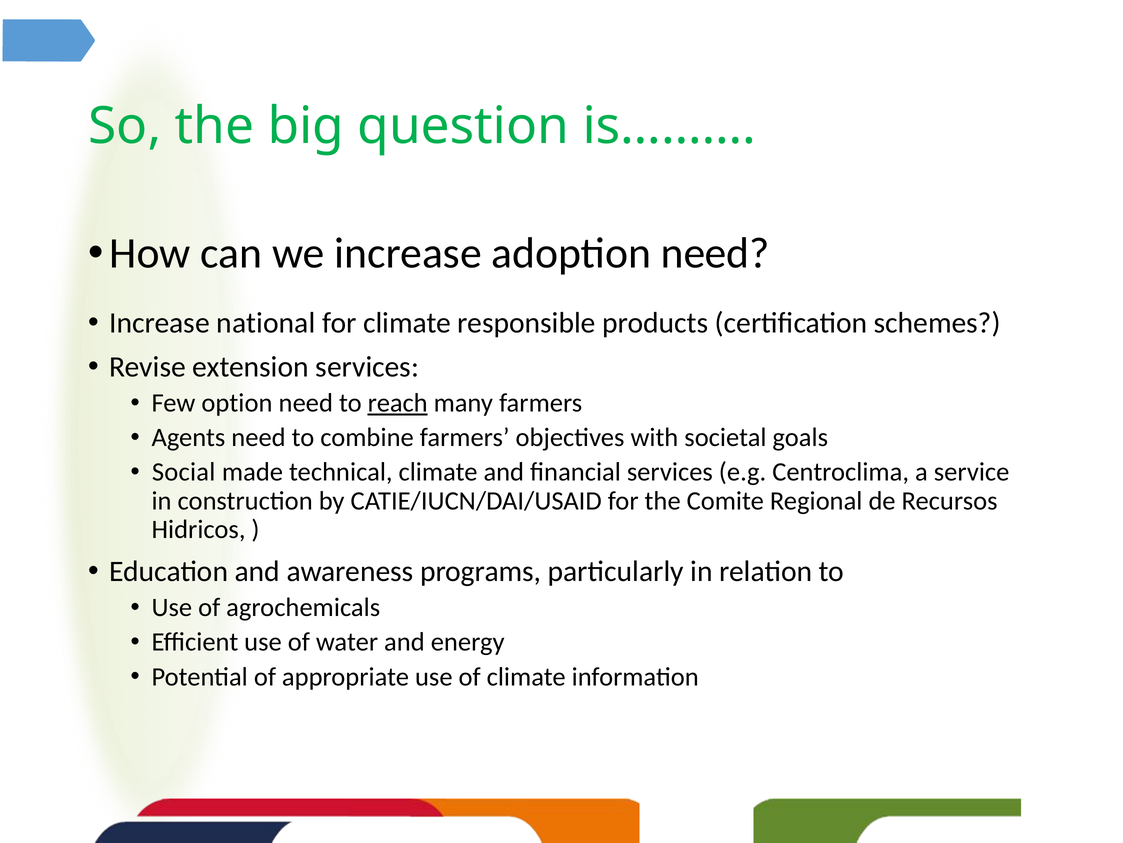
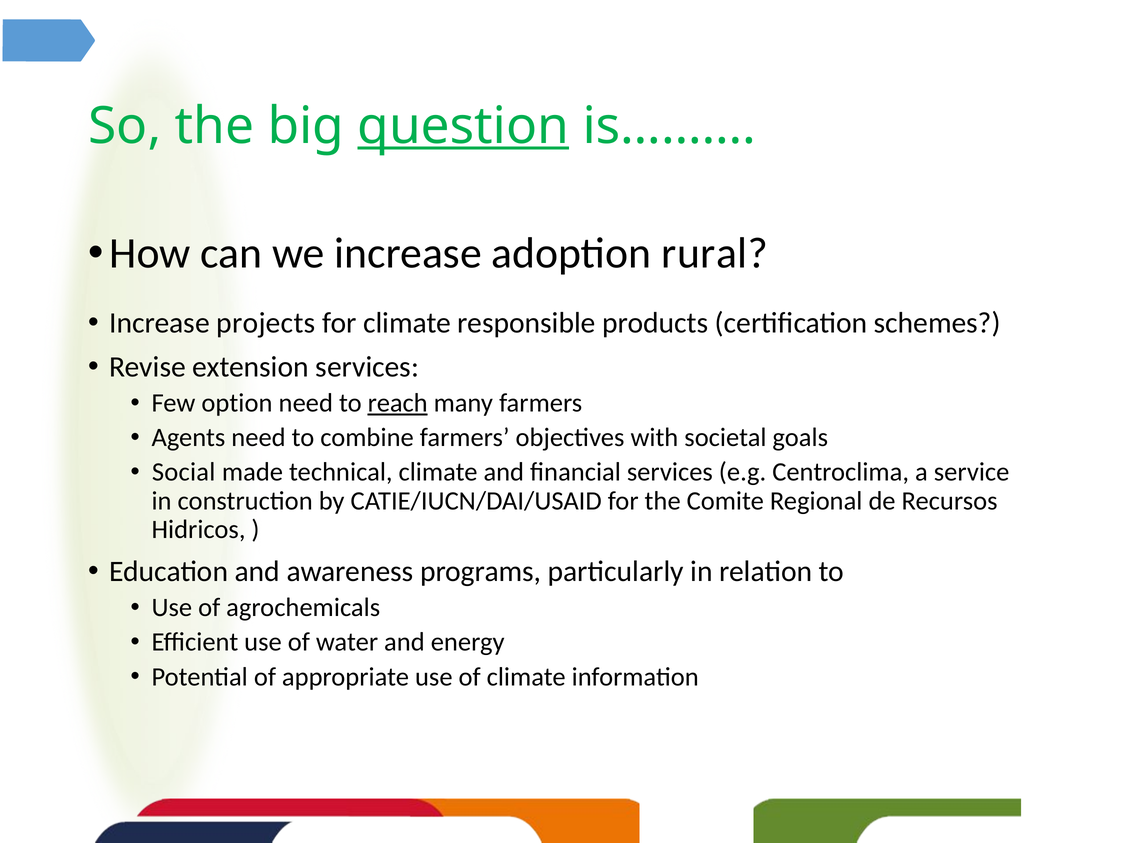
question underline: none -> present (463, 126)
adoption need: need -> rural (715, 253)
national: national -> projects (266, 323)
